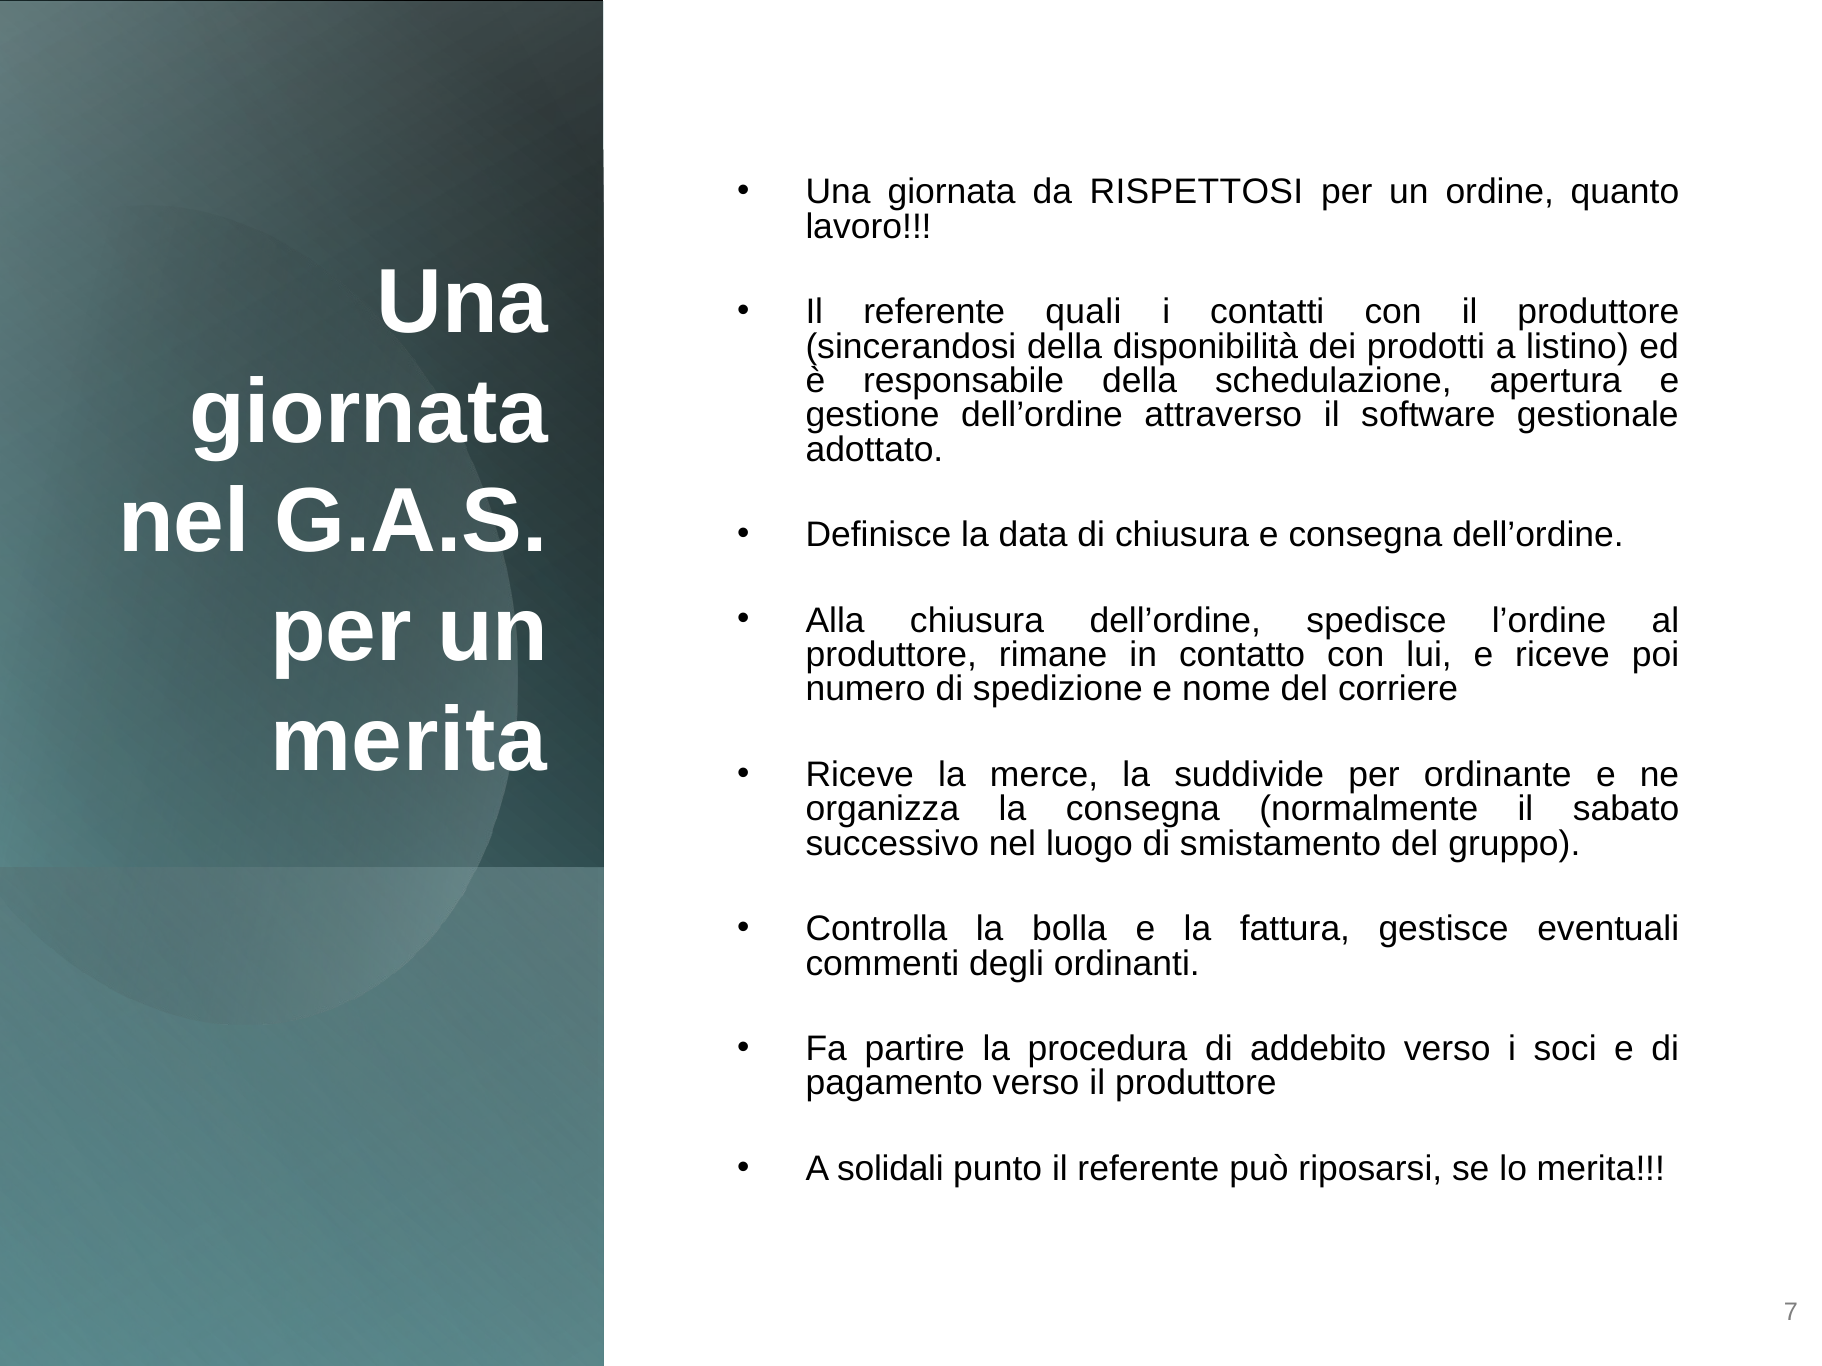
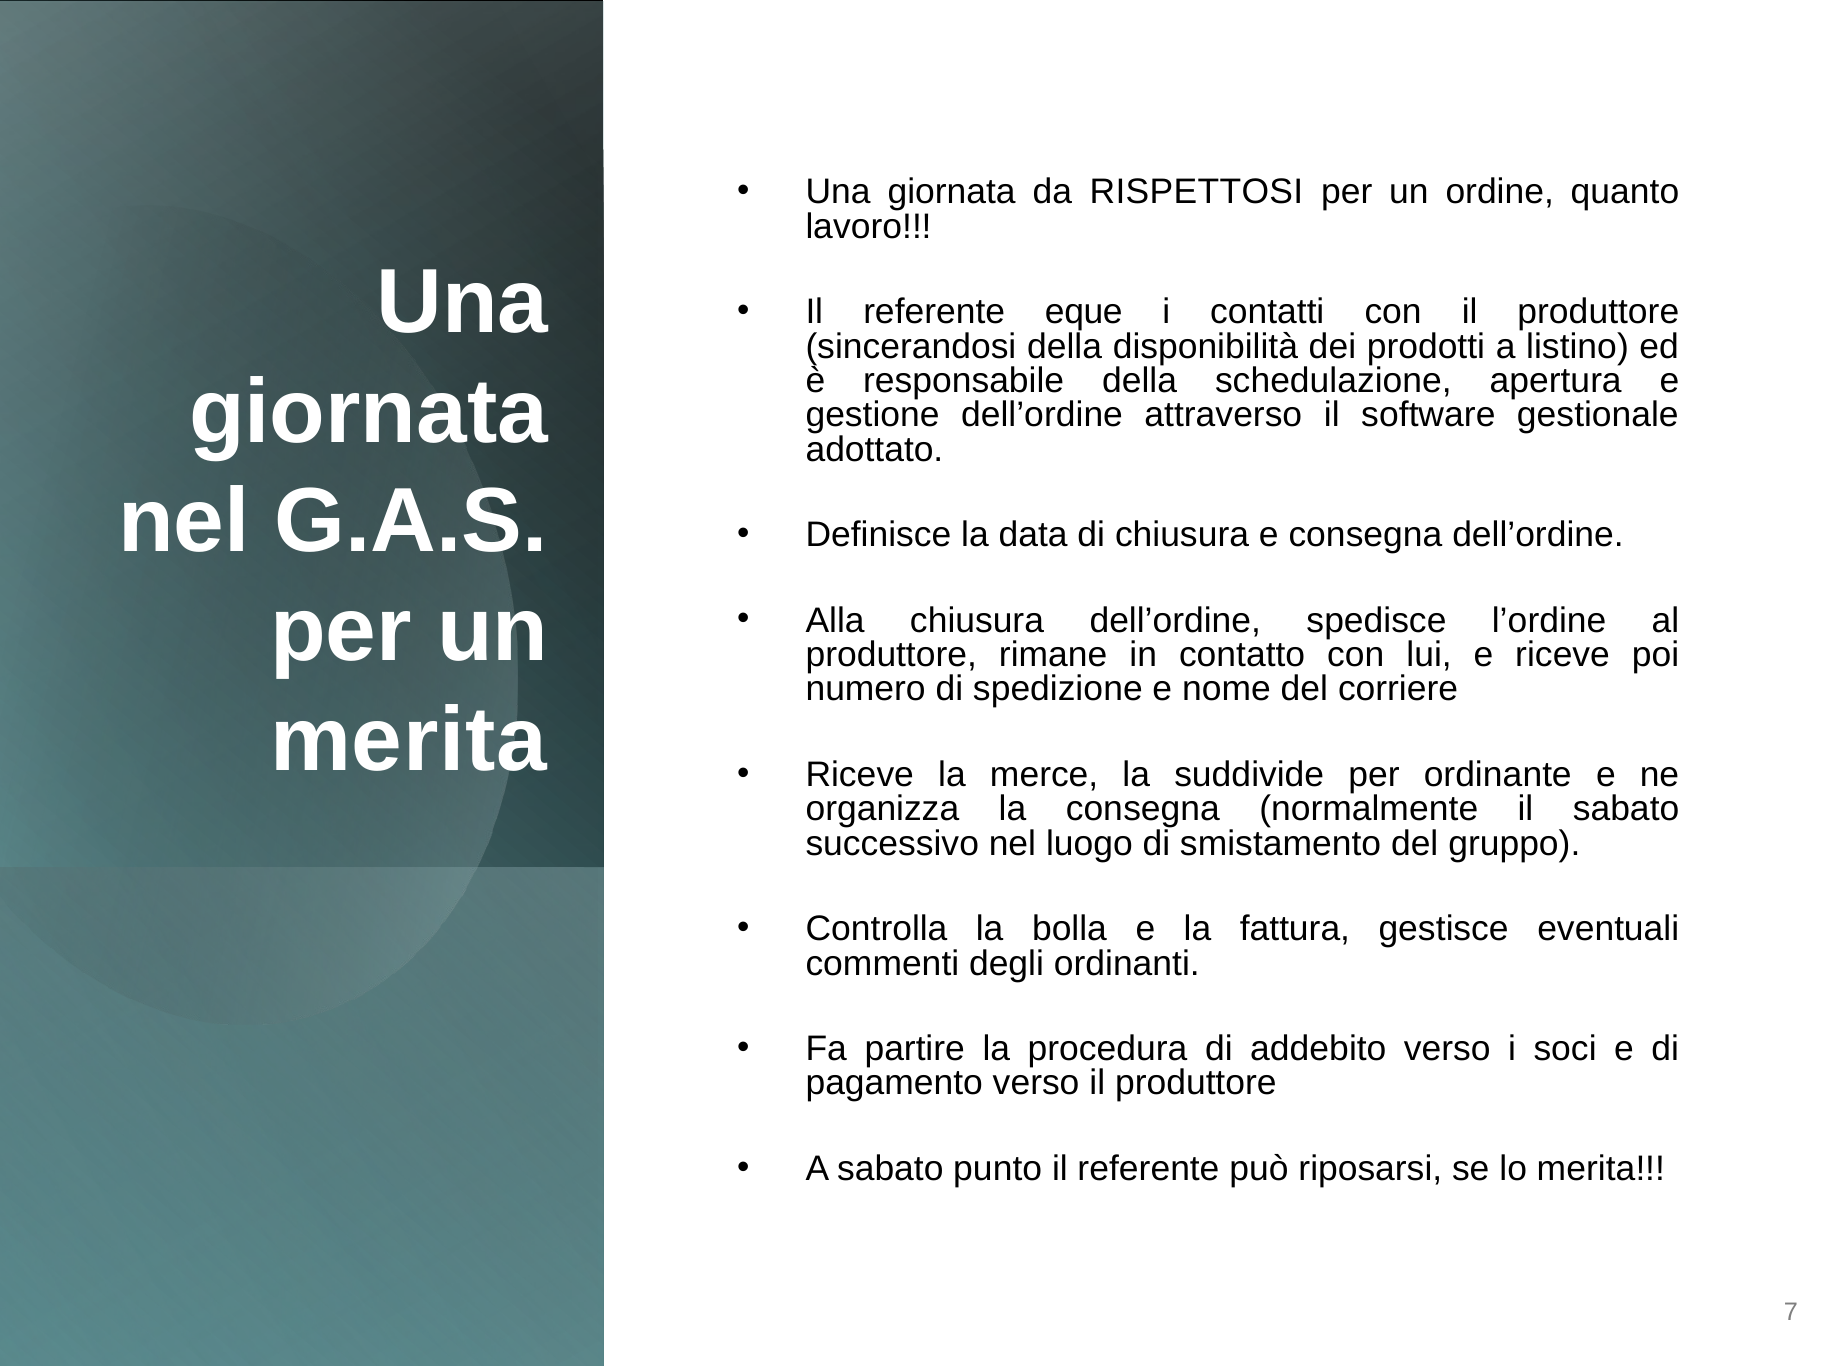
quali: quali -> eque (1084, 312)
A solidali: solidali -> sabato (890, 1169)
